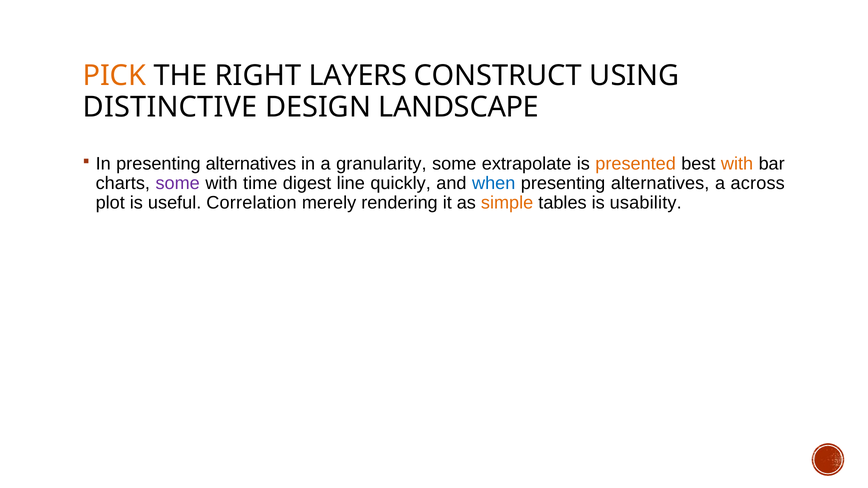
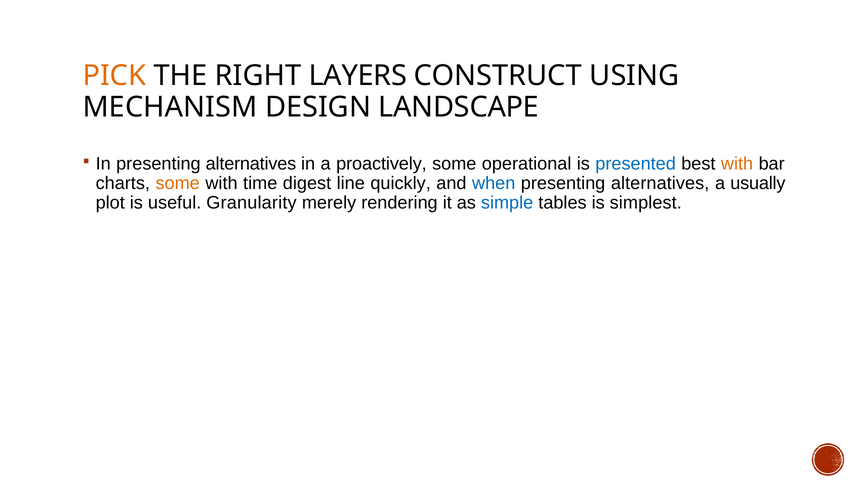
DISTINCTIVE: DISTINCTIVE -> MECHANISM (170, 107)
granularity: granularity -> proactively (381, 164)
extrapolate: extrapolate -> operational (527, 164)
presented colour: orange -> blue (636, 164)
some colour: purple -> orange (178, 183)
across: across -> usually (758, 183)
Correlation: Correlation -> Granularity (251, 203)
simple colour: orange -> blue (507, 203)
usability: usability -> simplest (646, 203)
